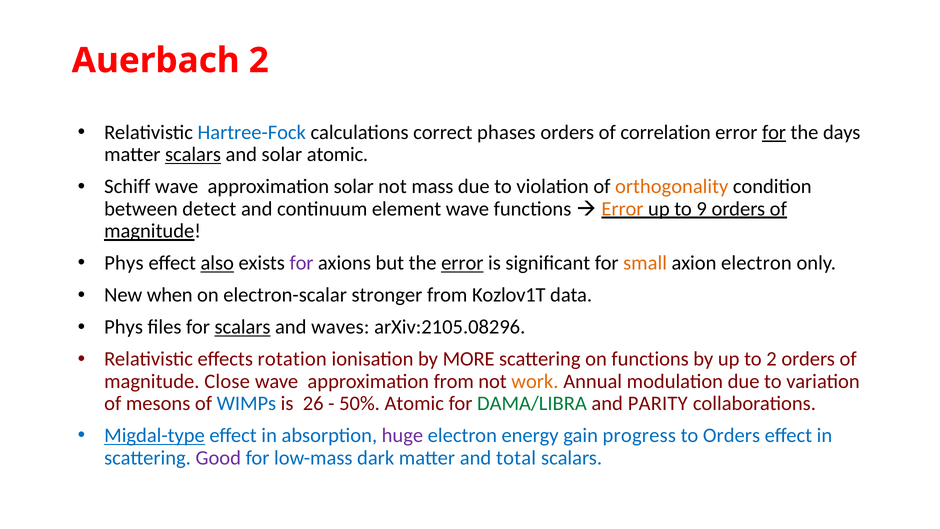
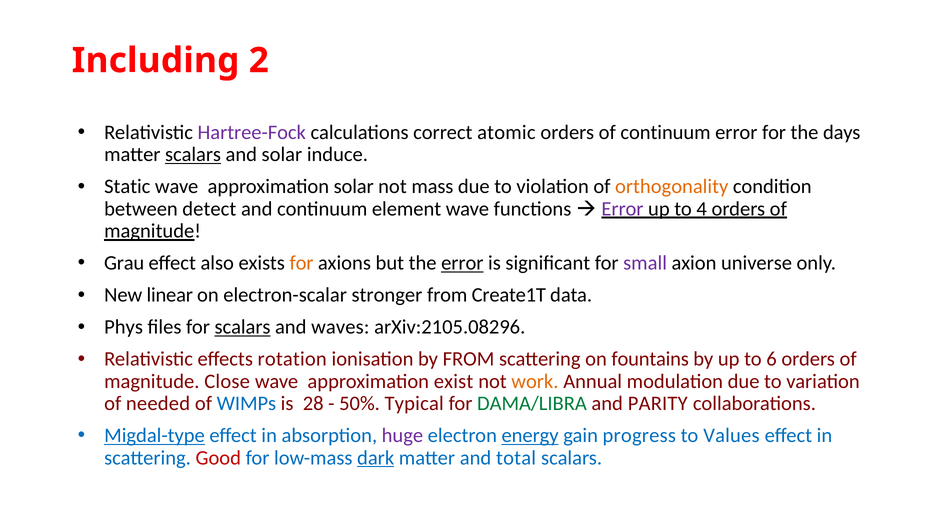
Auerbach: Auerbach -> Including (156, 61)
Hartree-Fock colour: blue -> purple (252, 132)
phases: phases -> atomic (506, 132)
of correlation: correlation -> continuum (666, 132)
for underline: present -> none (774, 132)
solar atomic: atomic -> induce (337, 155)
Schiff: Schiff -> Static (127, 187)
Error colour: orange -> purple (623, 209)
9: 9 -> 4 (702, 209)
Phys: Phys -> Grau (124, 263)
also underline: present -> none (217, 263)
for colour: purple -> orange (302, 263)
small colour: orange -> purple (645, 263)
axion electron: electron -> universe (757, 263)
when: when -> linear (170, 295)
Kozlov1T: Kozlov1T -> Create1T (509, 295)
by MORE: MORE -> FROM (469, 359)
on functions: functions -> fountains (650, 359)
to 2: 2 -> 6 (772, 359)
approximation from: from -> exist (454, 381)
mesons: mesons -> needed (158, 403)
26: 26 -> 28 (313, 403)
50% Atomic: Atomic -> Typical (414, 403)
energy underline: none -> present (530, 435)
to Orders: Orders -> Values (731, 435)
Good colour: purple -> red (218, 458)
dark underline: none -> present (376, 458)
